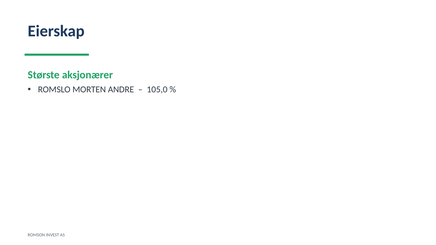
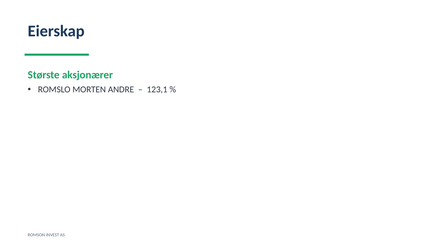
105,0: 105,0 -> 123,1 (157, 90)
